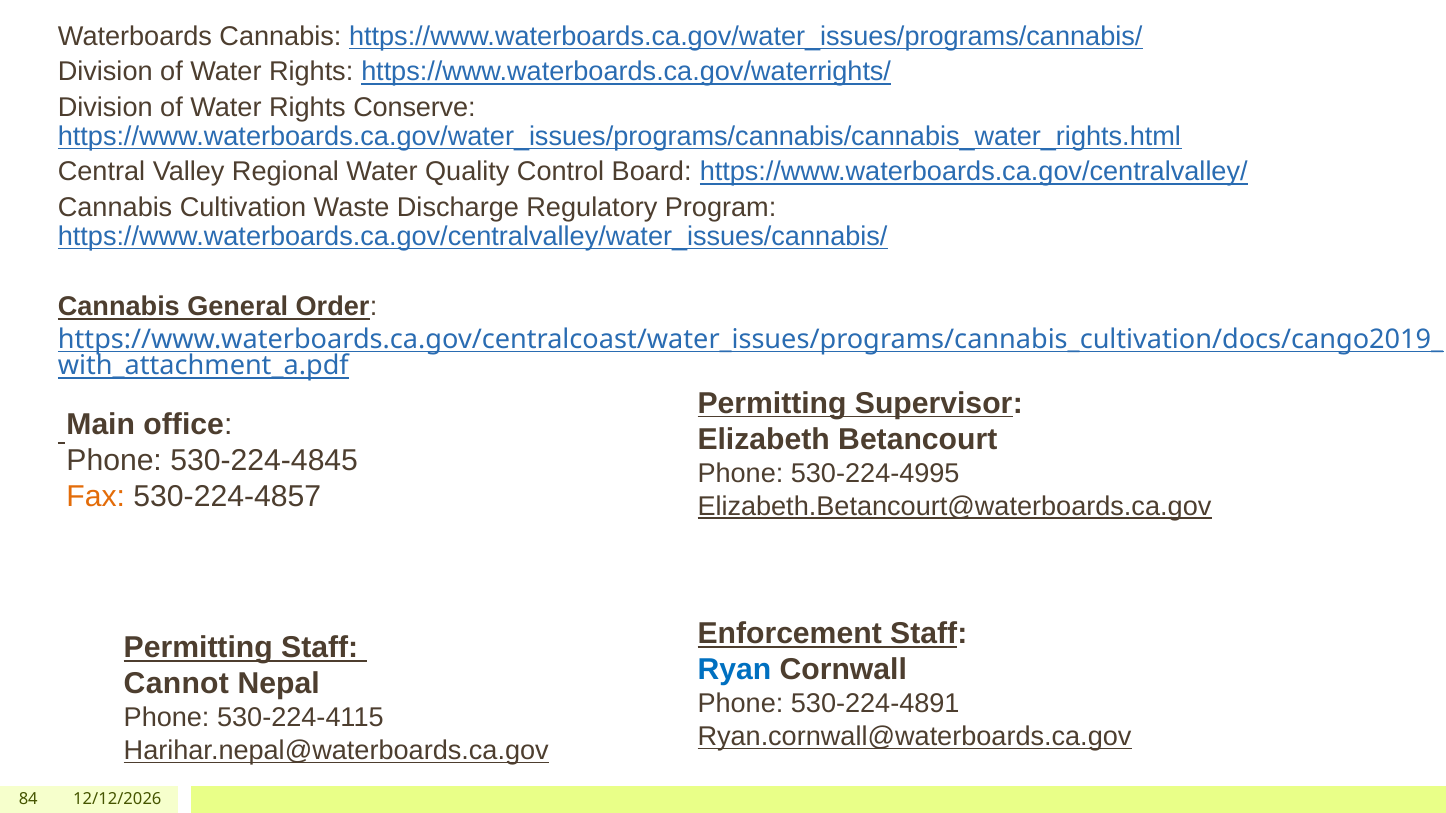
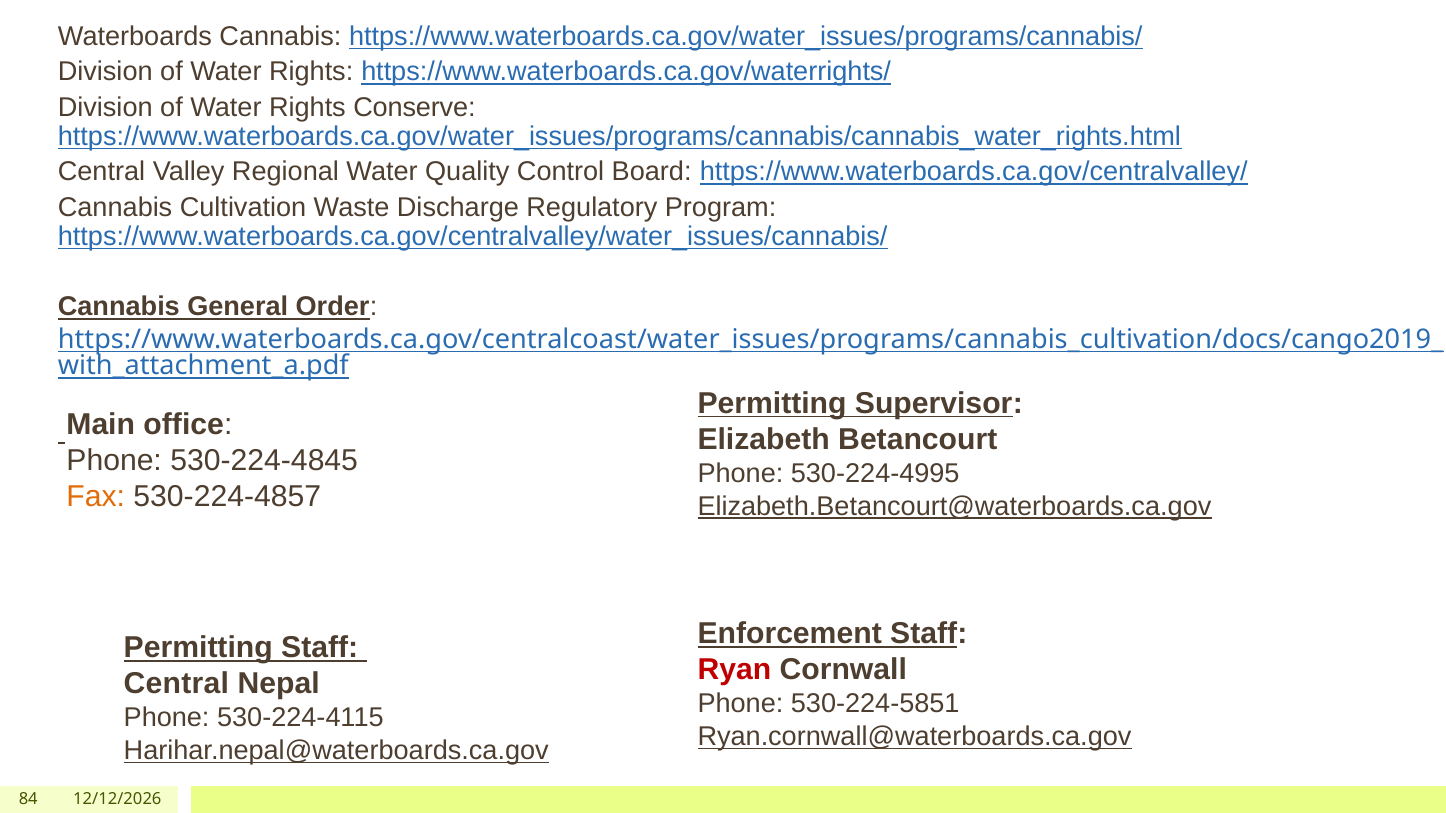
Ryan colour: blue -> red (734, 670)
Cannot: Cannot -> Central (176, 684)
530-224-4891: 530-224-4891 -> 530-224-5851 (875, 704)
